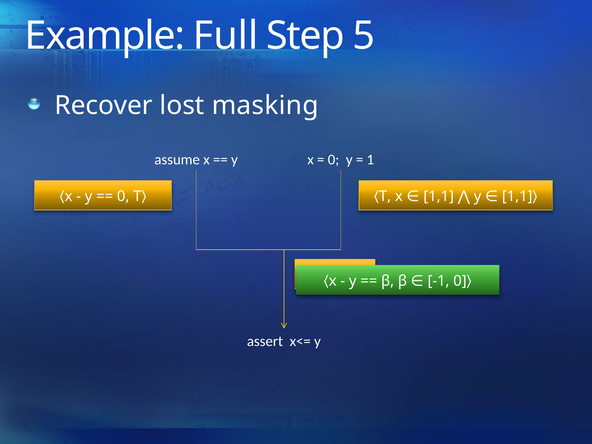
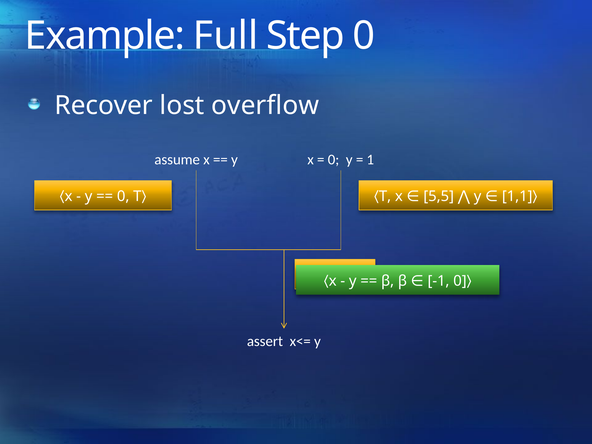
Step 5: 5 -> 0 (364, 36)
masking: masking -> overflow (265, 105)
1,1: 1,1 -> 5,5 (439, 196)
